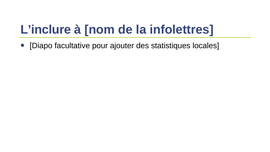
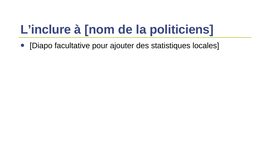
infolettres: infolettres -> politiciens (182, 30)
